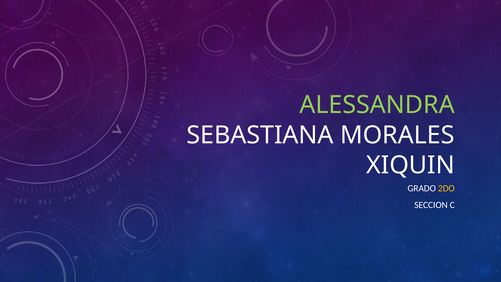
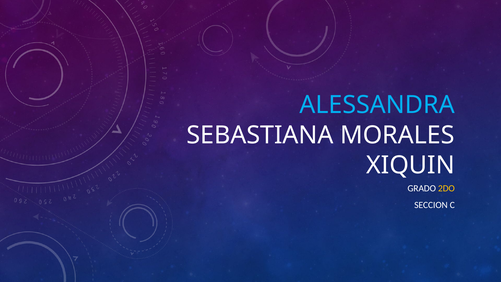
ALESSANDRA colour: light green -> light blue (377, 105)
